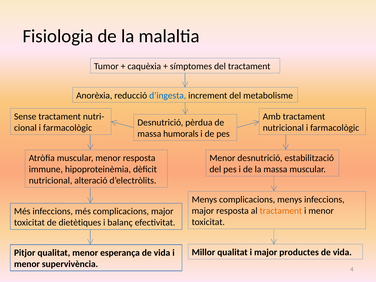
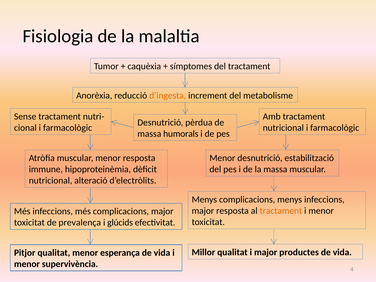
d’ingesta colour: blue -> orange (168, 95)
dietètiques: dietètiques -> prevalença (80, 223)
balanç: balanç -> glúcids (120, 223)
